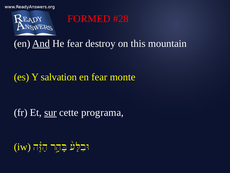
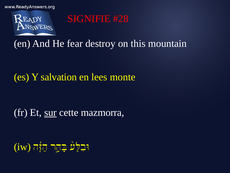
FORMED: FORMED -> SIGNIFIE (89, 19)
And underline: present -> none (41, 43)
en fear: fear -> lees (99, 77)
programa: programa -> mazmorra (103, 112)
